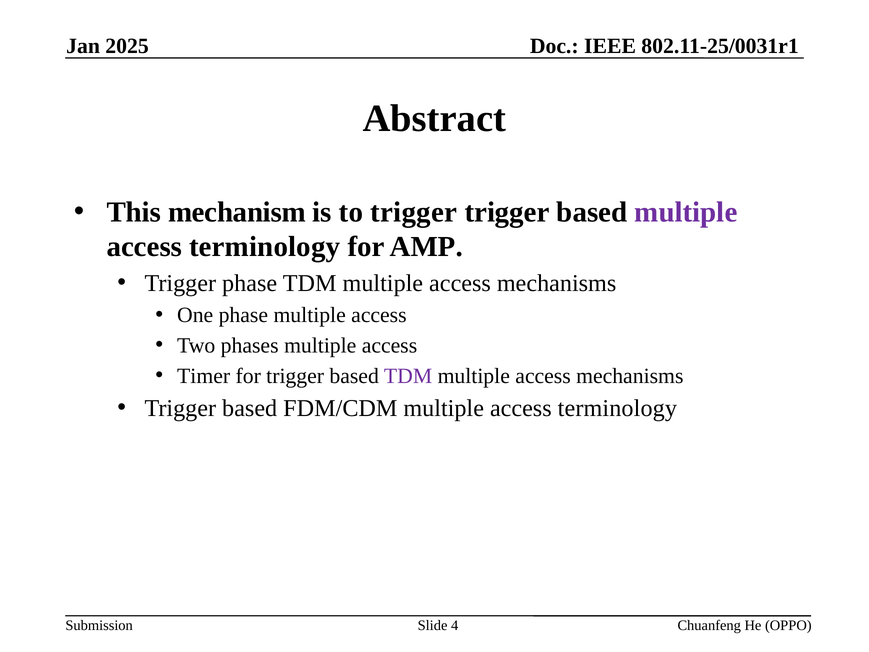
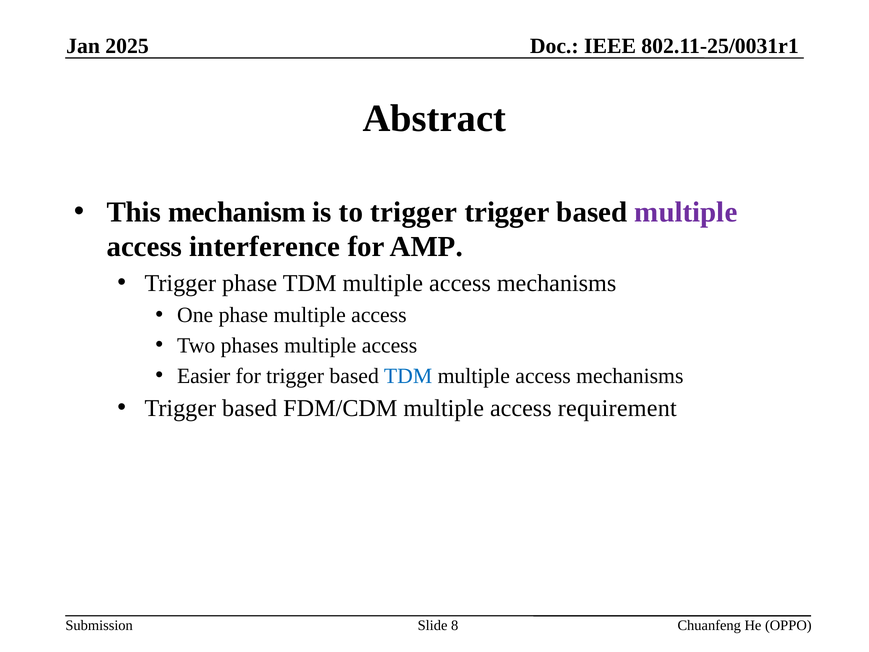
terminology: terminology -> interference (265, 247)
Timer: Timer -> Easier (204, 376)
TDM colour: purple -> blue (408, 376)
FDM/CDM multiple access terminology: terminology -> requirement (617, 408)
4: 4 -> 8 (455, 625)
